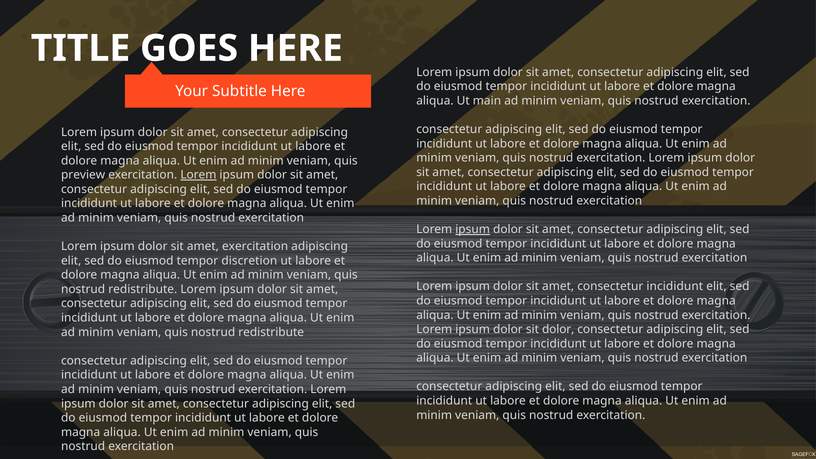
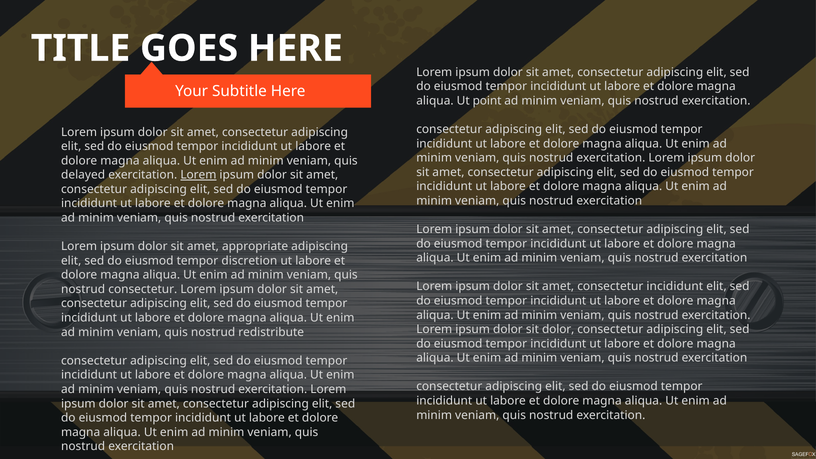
main: main -> point (487, 101)
preview: preview -> delayed (83, 175)
ipsum underline: present -> none (473, 229)
amet exercitation: exercitation -> appropriate (255, 246)
redistribute: redistribute -> consectetur (143, 289)
